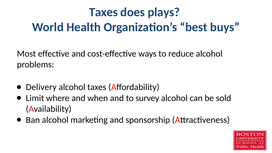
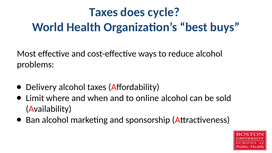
plays: plays -> cycle (164, 12)
survey: survey -> online (147, 98)
